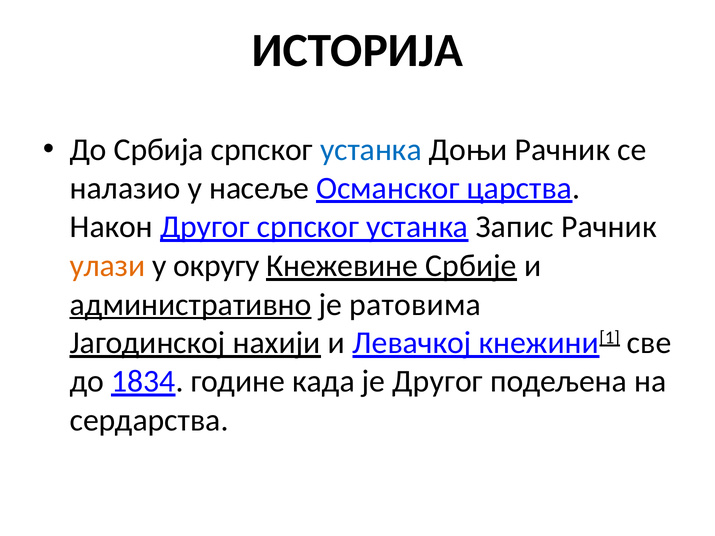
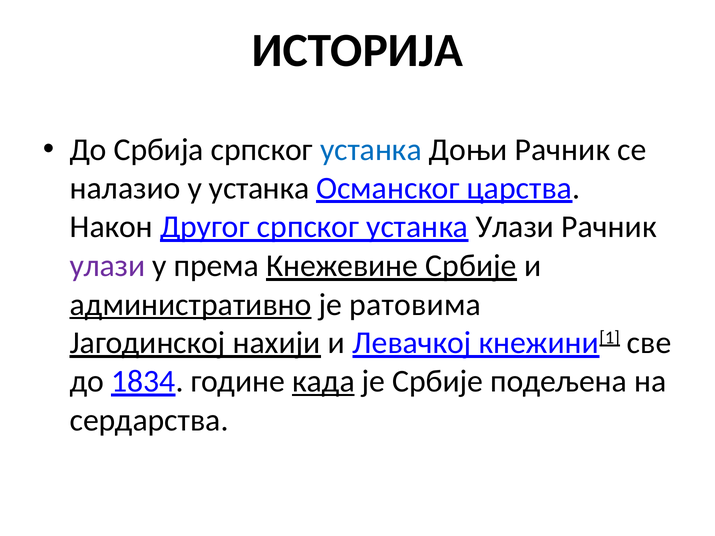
у насеље: насеље -> устанка (259, 188)
Запис: Запис -> Улази (515, 227)
улази colour: orange -> purple (108, 266)
округу: округу -> према (216, 266)
када underline: none -> present (323, 382)
је Другог: Другог -> Србије (438, 382)
